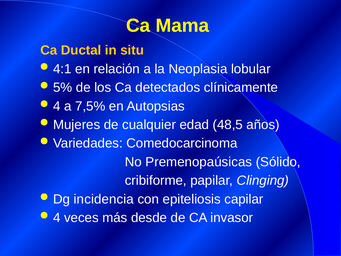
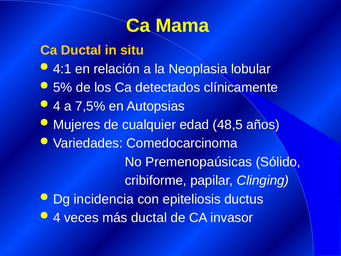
capilar: capilar -> ductus (244, 199)
más desde: desde -> ductal (149, 218)
